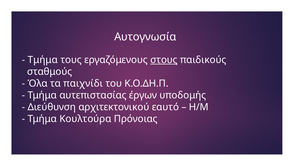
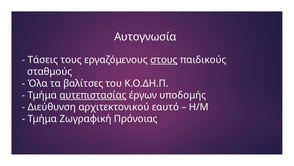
Τμήμα: Τμήμα -> Τάσεις (43, 60)
παιχνίδι: παιχνίδι -> βαλίτσες (83, 83)
αυτεπιστασίας underline: none -> present (93, 95)
Κουλτούρα: Κουλτούρα -> Ζωγραφική (85, 118)
